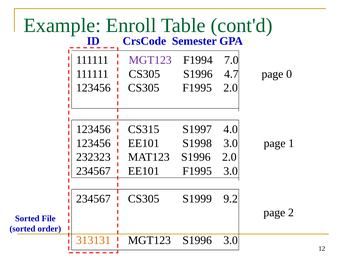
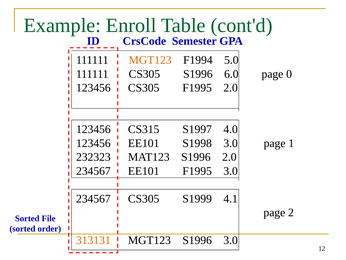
MGT123 colour: purple -> orange (150, 60)
7.0: 7.0 -> 5.0 (231, 60)
4.7: 4.7 -> 6.0 (231, 74)
9.2: 9.2 -> 4.1 (231, 198)
